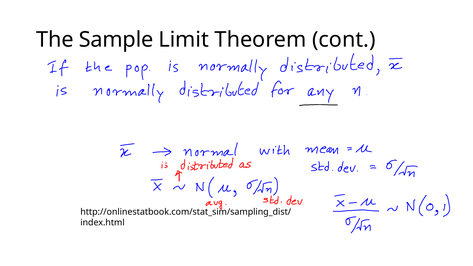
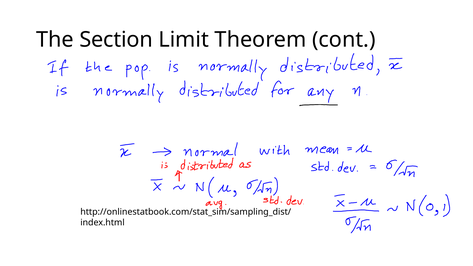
Sample: Sample -> Section (116, 40)
